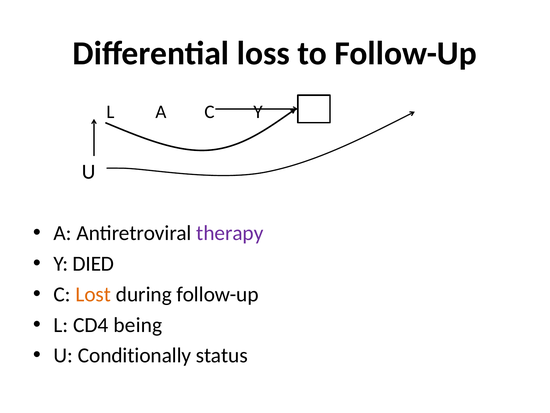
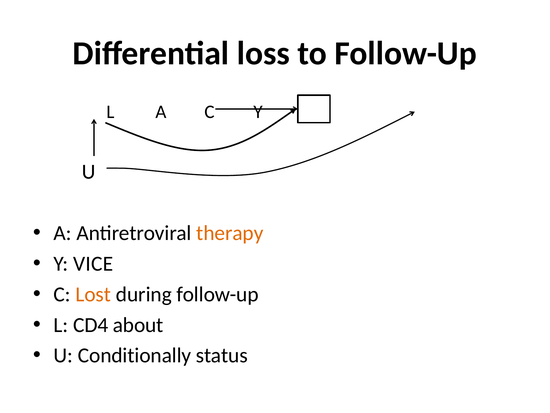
therapy colour: purple -> orange (230, 233)
DIED: DIED -> VICE (93, 263)
being: being -> about (138, 325)
